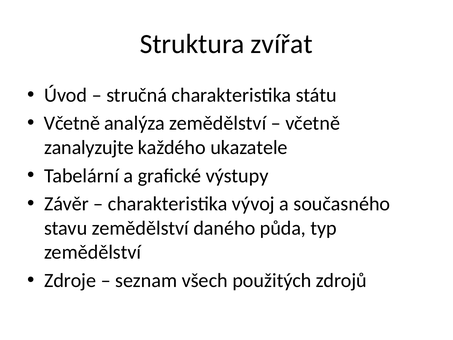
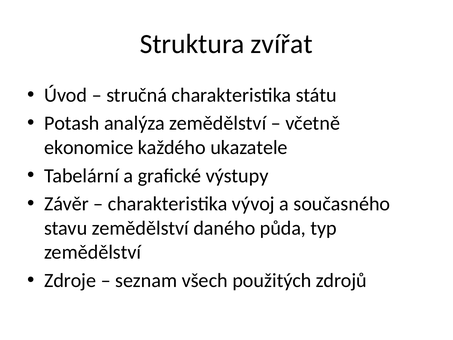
Včetně: Včetně -> Potash (72, 123)
zanalyzujte: zanalyzujte -> ekonomice (89, 147)
